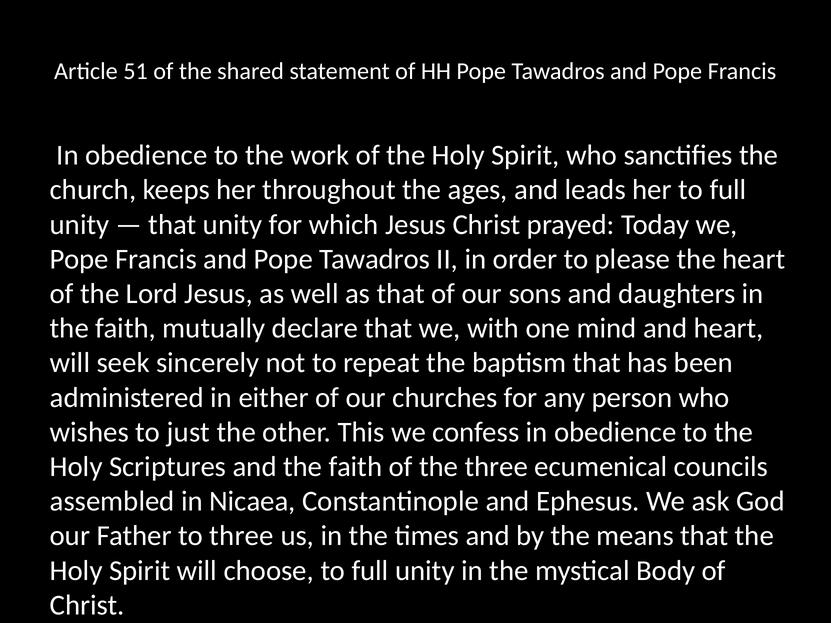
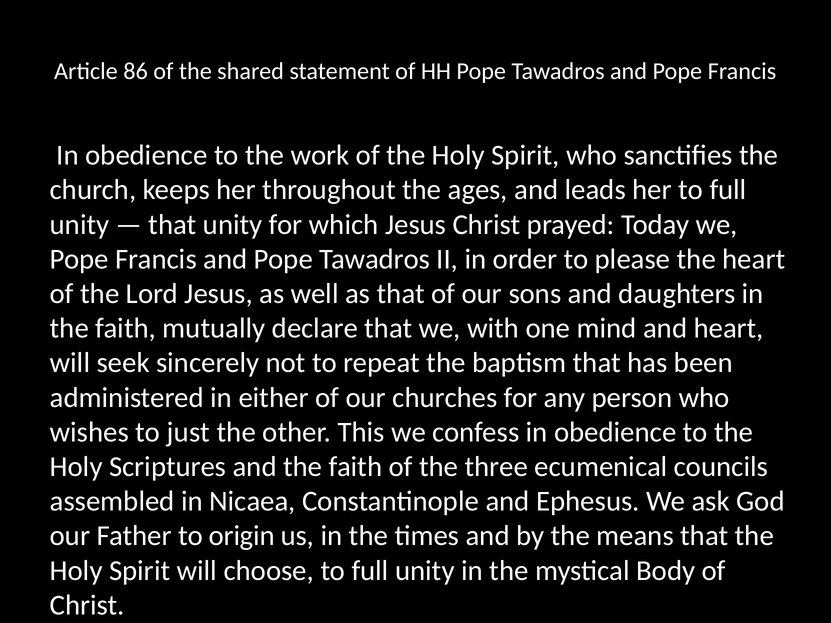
51: 51 -> 86 (136, 72)
to three: three -> origin (242, 536)
